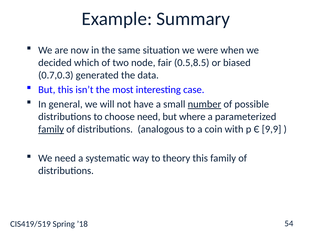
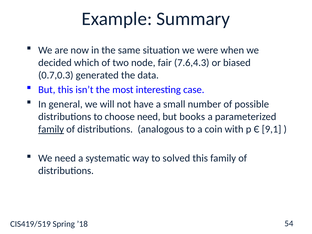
0.5,8.5: 0.5,8.5 -> 7.6,4.3 (192, 63)
number underline: present -> none (204, 104)
where: where -> books (192, 117)
9,9: 9,9 -> 9,1 (272, 129)
theory: theory -> solved (176, 158)
